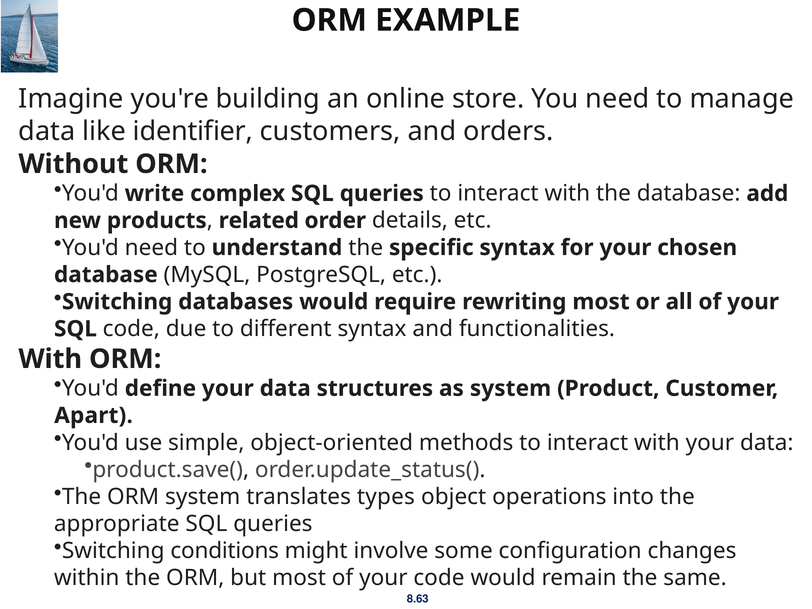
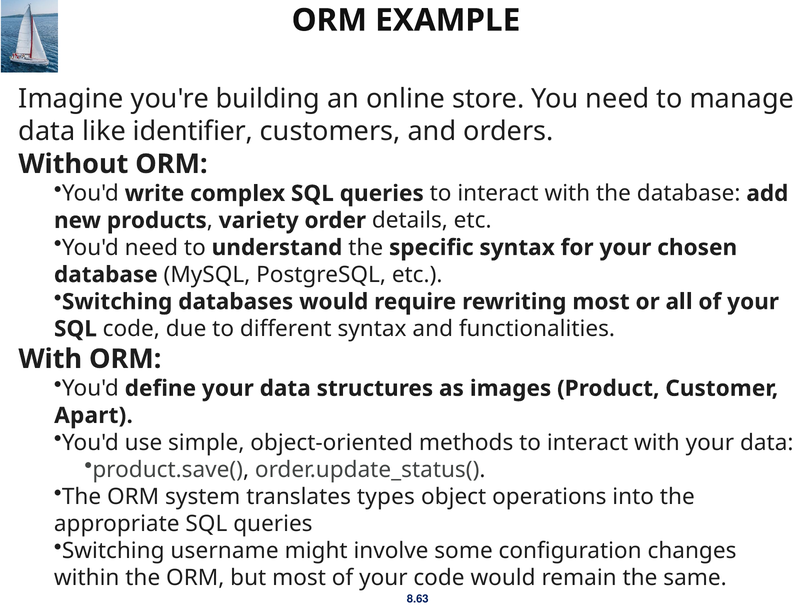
related: related -> variety (259, 221)
as system: system -> images (511, 388)
conditions: conditions -> username (225, 551)
